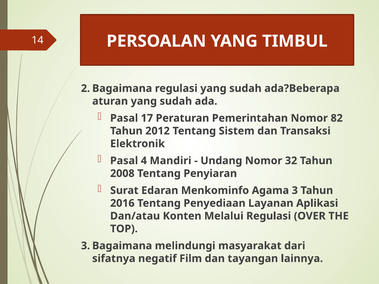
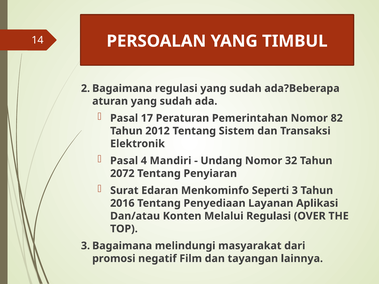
2008: 2008 -> 2072 (122, 174)
Agama: Agama -> Seperti (270, 191)
sifatnya: sifatnya -> promosi (114, 259)
